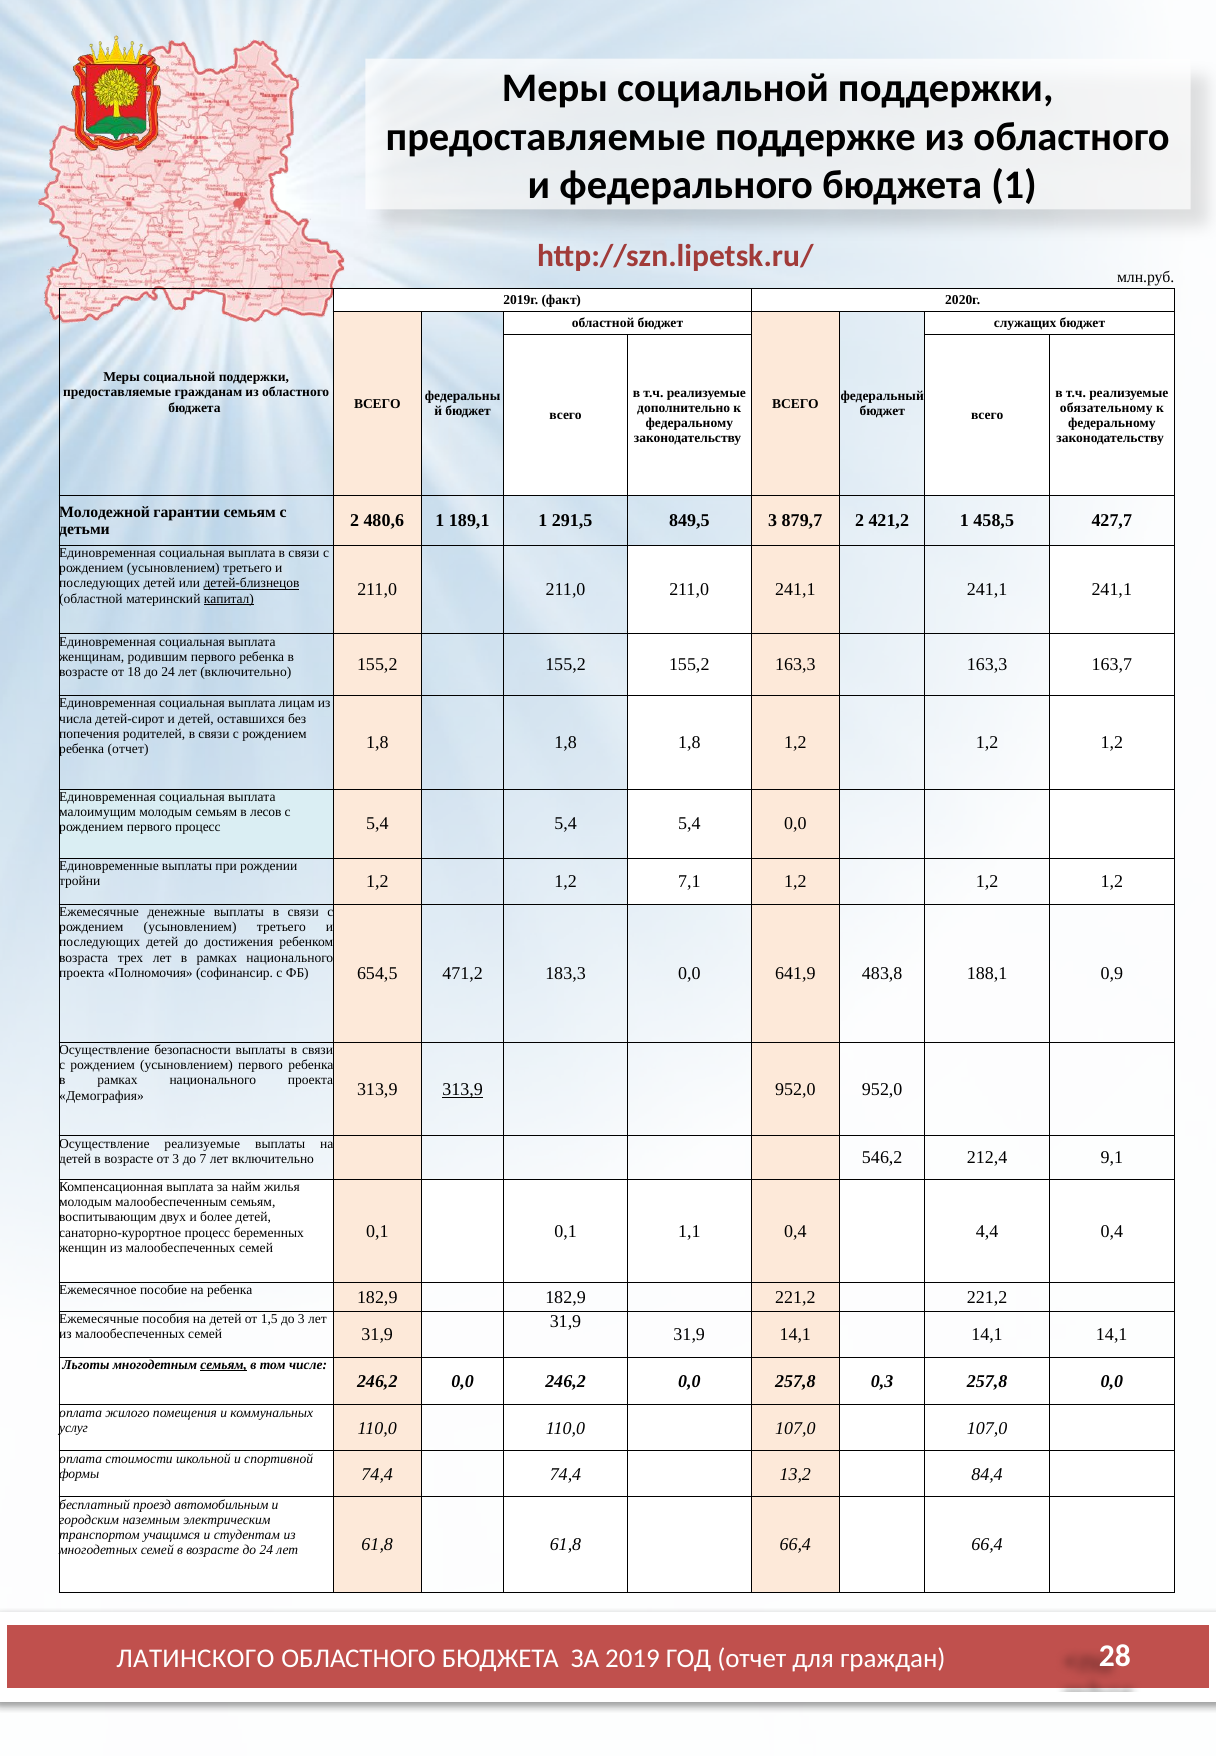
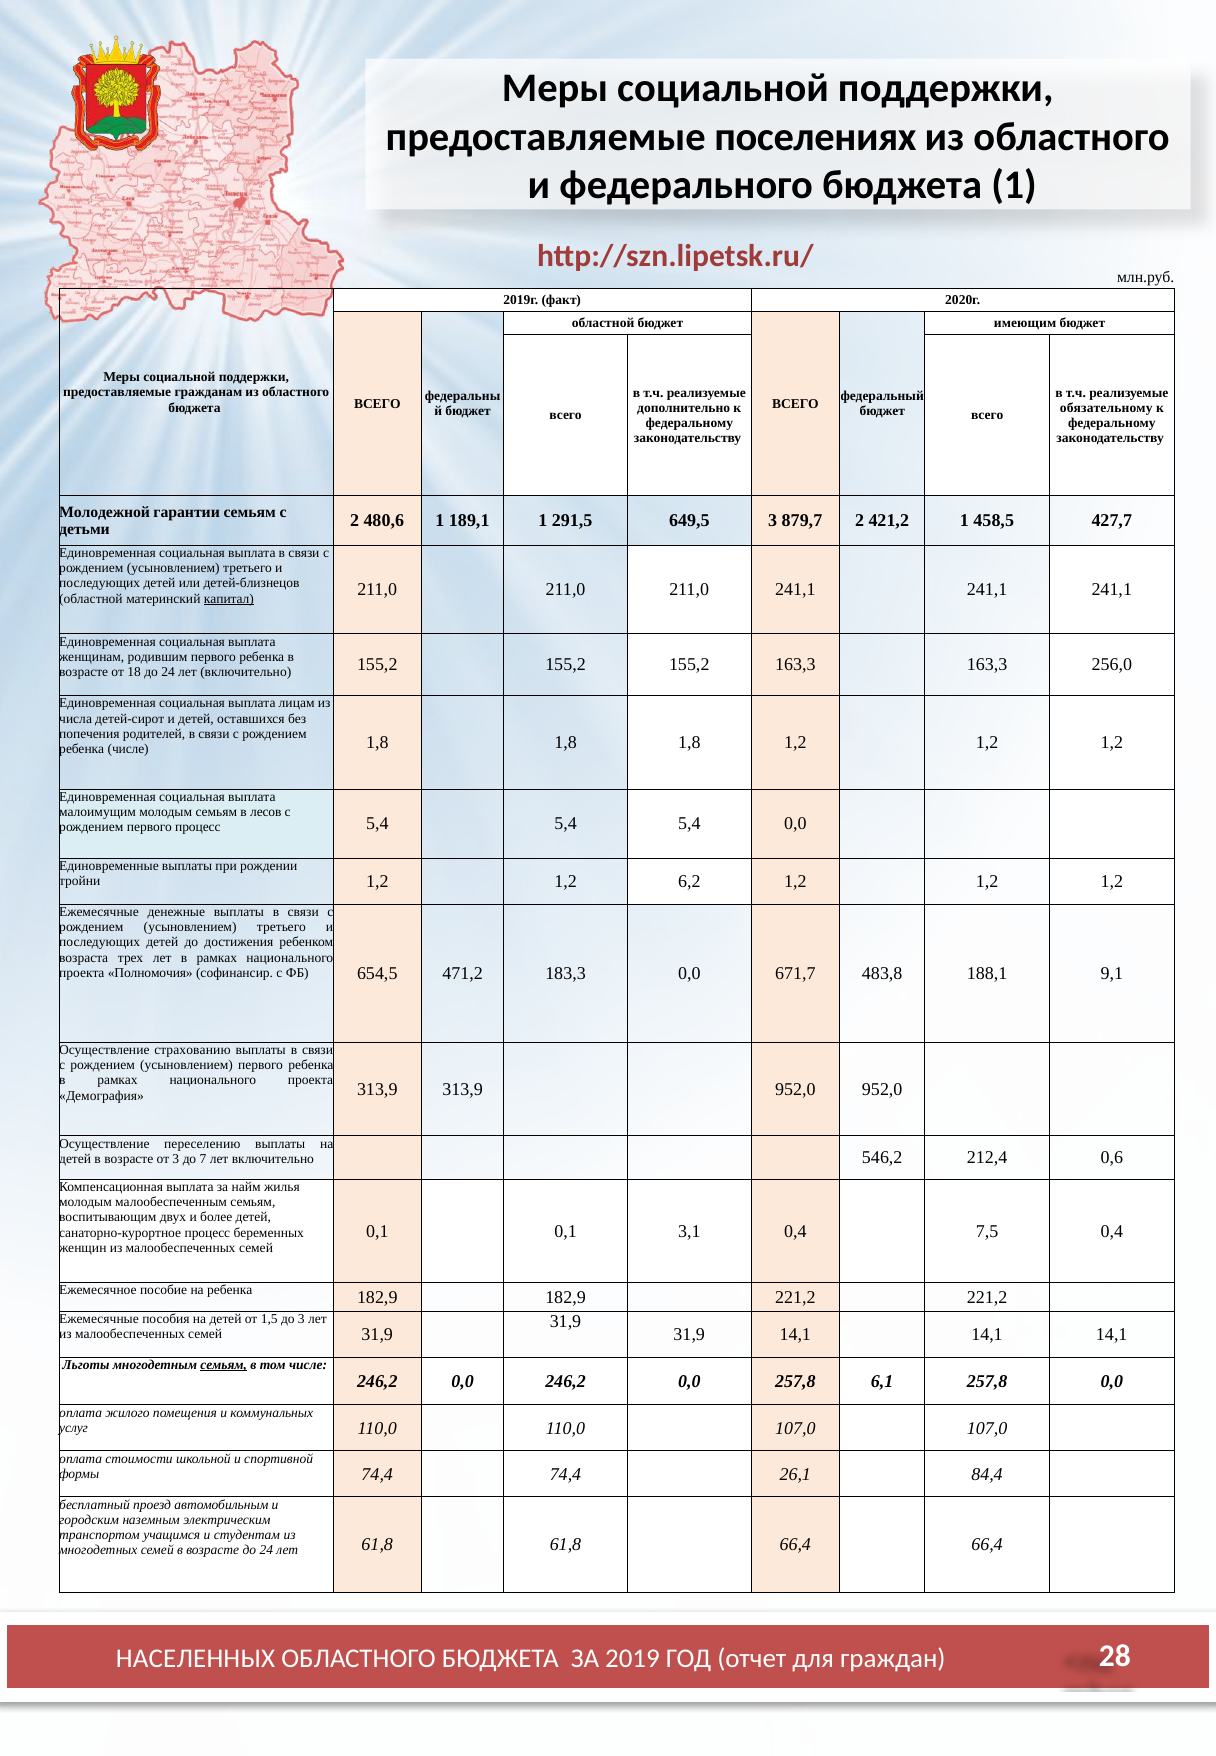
поддержке: поддержке -> поселениях (815, 137)
служащих: служащих -> имеющим (1025, 324)
849,5: 849,5 -> 649,5 (689, 521)
детей-близнецов underline: present -> none (252, 584)
163,7: 163,7 -> 256,0 (1112, 665)
ребенка отчет: отчет -> числе (128, 749)
7,1: 7,1 -> 6,2 (689, 882)
641,9: 641,9 -> 671,7 (795, 974)
0,9: 0,9 -> 9,1 (1112, 974)
безопасности: безопасности -> страхованию (193, 1050)
313,9 underline: present -> none (463, 1090)
Осуществление реализуемые: реализуемые -> переселению (202, 1144)
9,1: 9,1 -> 0,6 (1112, 1158)
1,1: 1,1 -> 3,1 (689, 1232)
4,4: 4,4 -> 7,5 (987, 1232)
0,3: 0,3 -> 6,1 (882, 1382)
13,2: 13,2 -> 26,1 (795, 1475)
ЛАТИНСКОГО: ЛАТИНСКОГО -> НАСЕЛЕННЫХ (196, 1659)
